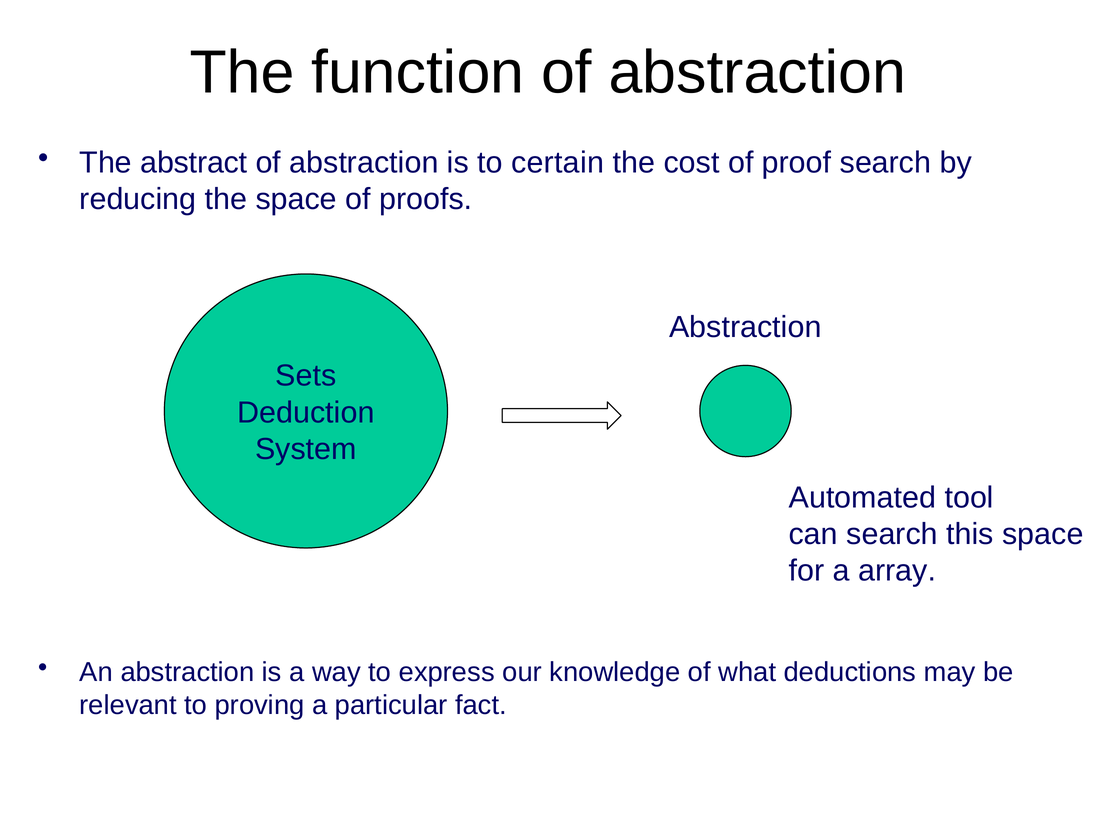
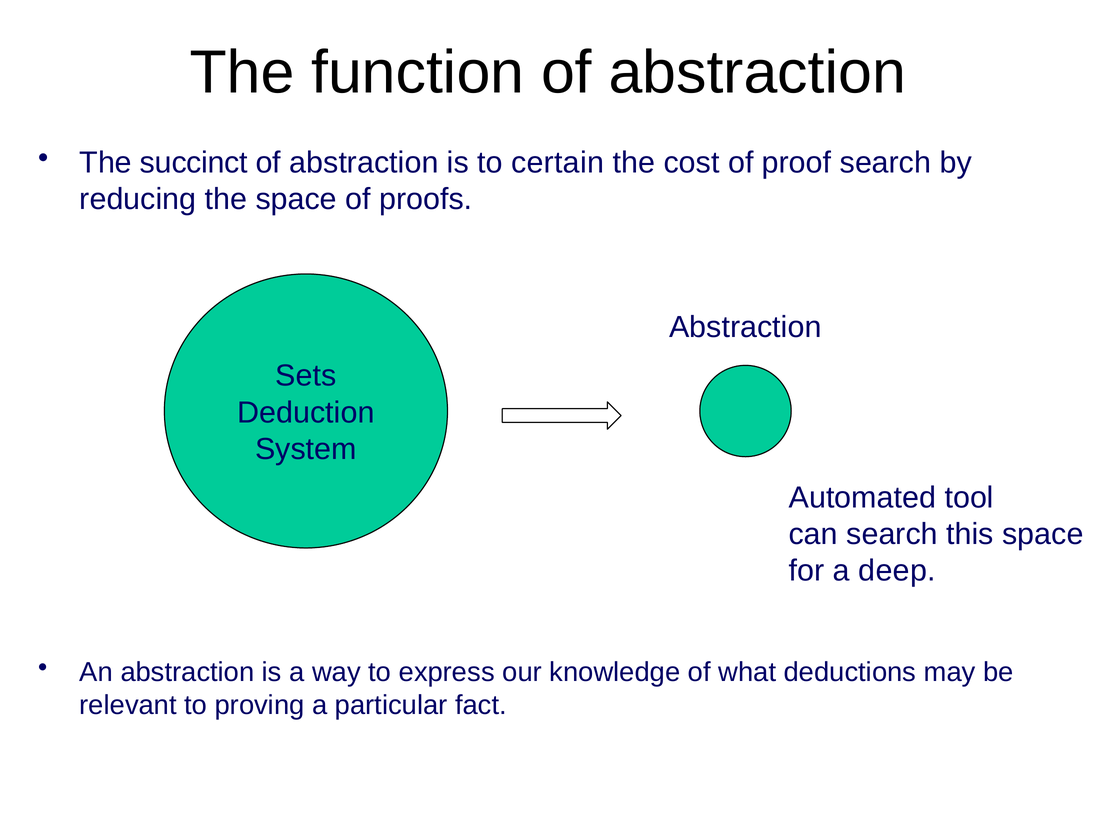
abstract: abstract -> succinct (194, 163)
array: array -> deep (897, 571)
